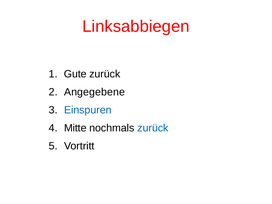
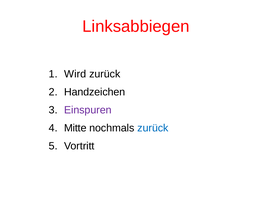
Gute: Gute -> Wird (75, 74)
Angegebene: Angegebene -> Handzeichen (95, 92)
Einspuren colour: blue -> purple (88, 110)
